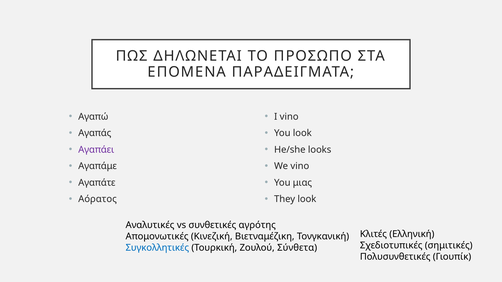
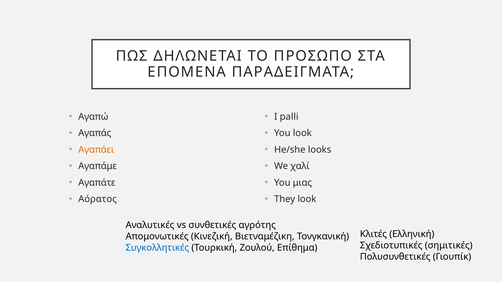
I vino: vino -> palli (289, 117)
Αγαπάει colour: purple -> orange (96, 150)
We vino: vino -> χαλί (300, 166)
Σύνθετα: Σύνθετα -> Επίθημα (297, 248)
